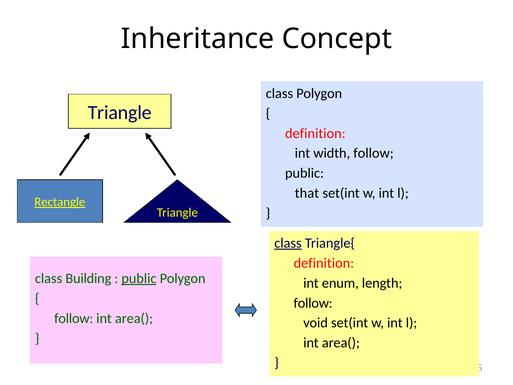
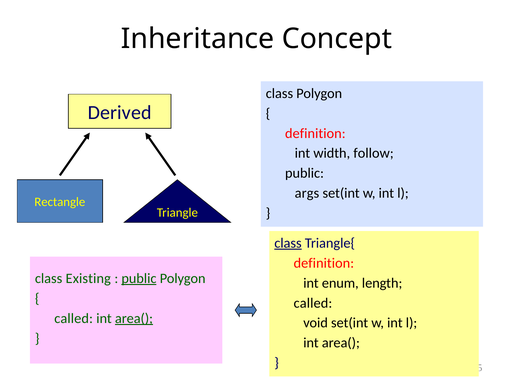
Triangle: Triangle -> Derived (120, 113)
that: that -> args (307, 193)
Rectangle underline: present -> none (60, 202)
Building: Building -> Existing (88, 278)
follow: follow -> called (313, 303)
follow: follow -> called (74, 318)
area( underline: none -> present (134, 318)
